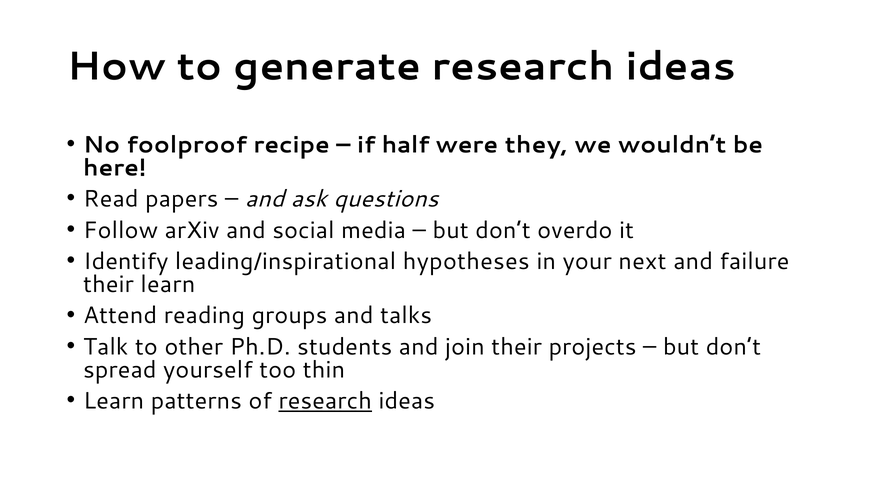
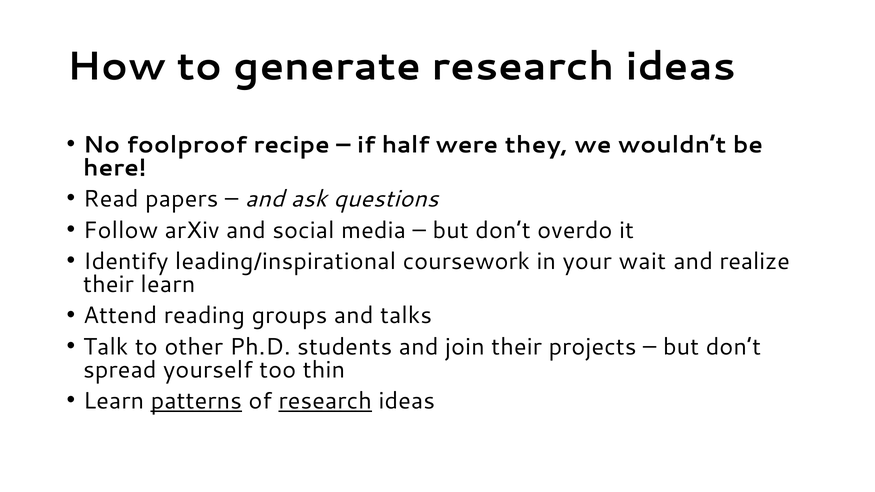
hypotheses: hypotheses -> coursework (466, 262)
next: next -> wait (642, 262)
failure: failure -> realize (755, 262)
patterns underline: none -> present (196, 401)
